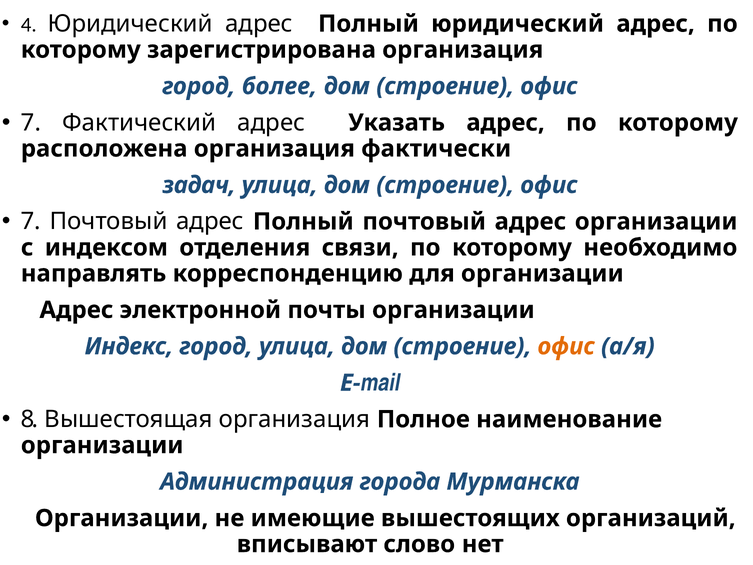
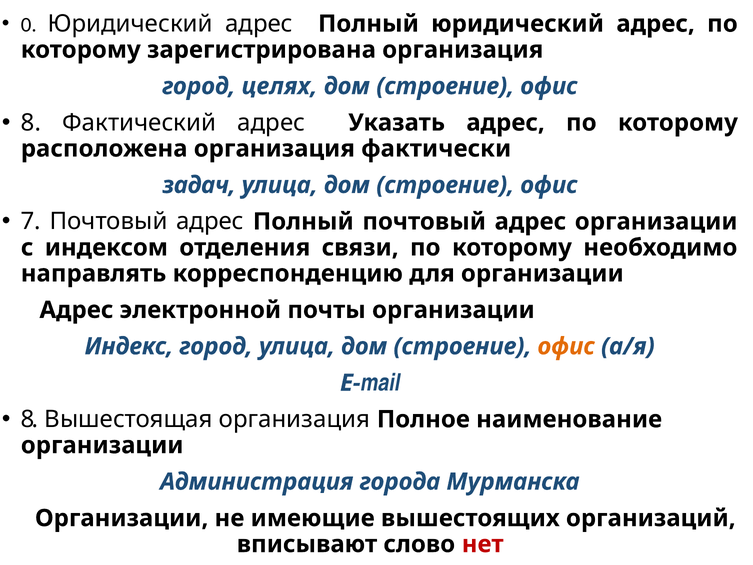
4: 4 -> 0 (29, 25)
более: более -> целях (279, 86)
7: 7 -> 8 (31, 123)
нет colour: black -> red (483, 544)
